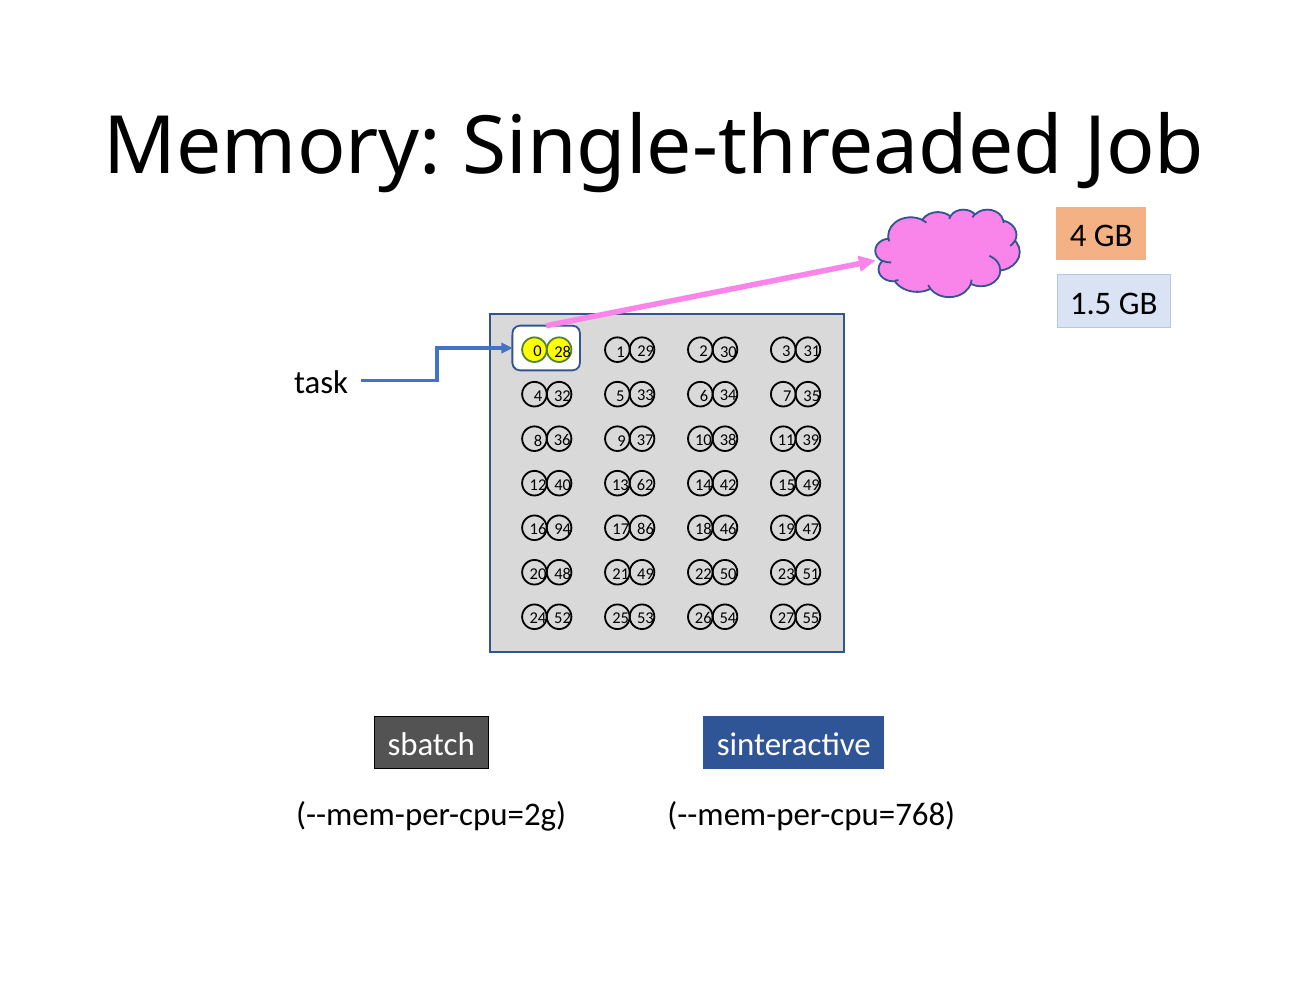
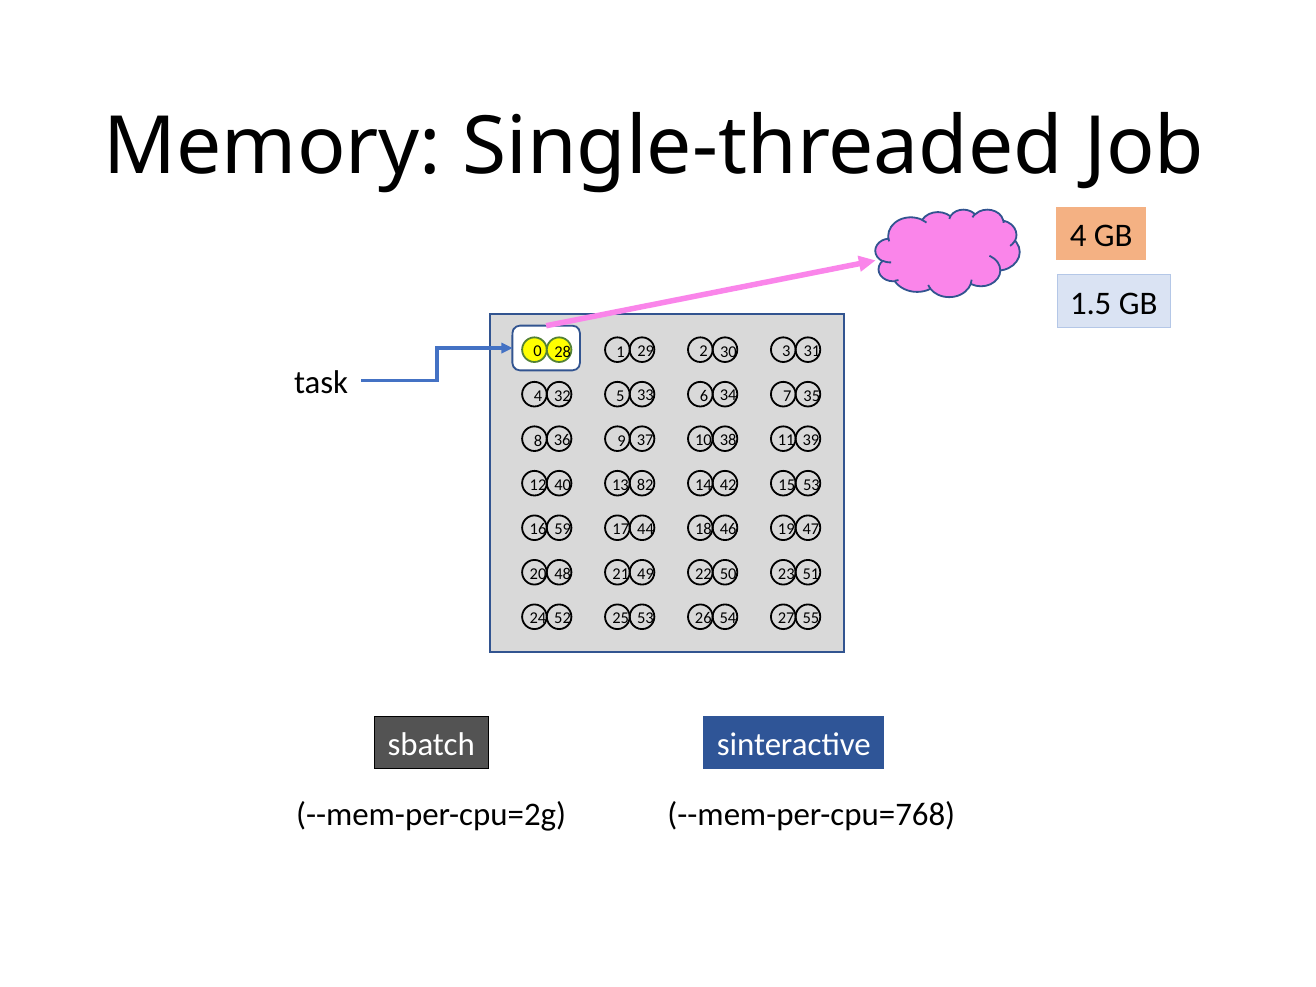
62: 62 -> 82 (645, 485)
15 49: 49 -> 53 (811, 485)
94: 94 -> 59 (563, 529)
86: 86 -> 44 (646, 529)
